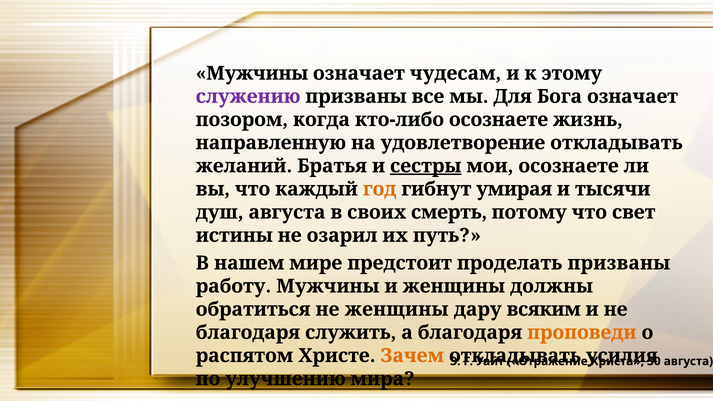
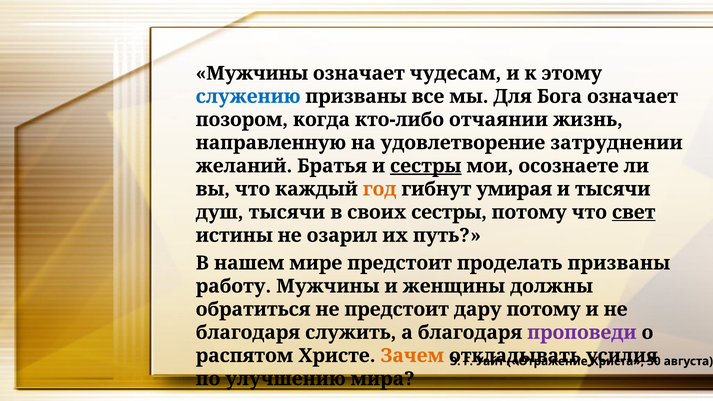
служению colour: purple -> blue (248, 96)
кто-либо осознаете: осознаете -> отчаянии (498, 120)
удовлетворение откладывать: откладывать -> затруднении (616, 143)
душ августа: августа -> тысячи (287, 212)
своих смерть: смерть -> сестры (449, 212)
свет underline: none -> present (634, 212)
не женщины: женщины -> предстоит (397, 309)
дару всяким: всяким -> потому (544, 309)
проповеди colour: orange -> purple (582, 333)
